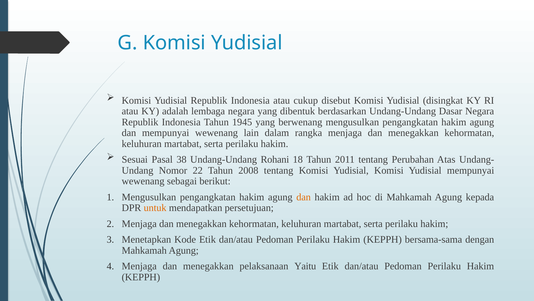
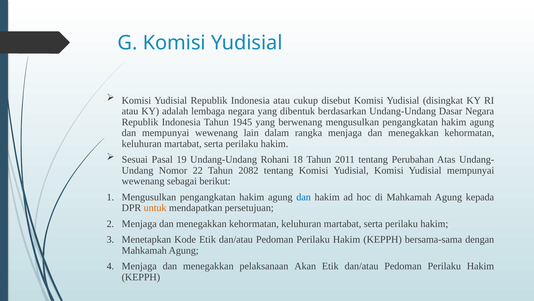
38: 38 -> 19 (182, 159)
2008: 2008 -> 2082 (248, 170)
dan colour: orange -> blue (304, 197)
Yaitu: Yaitu -> Akan (305, 266)
